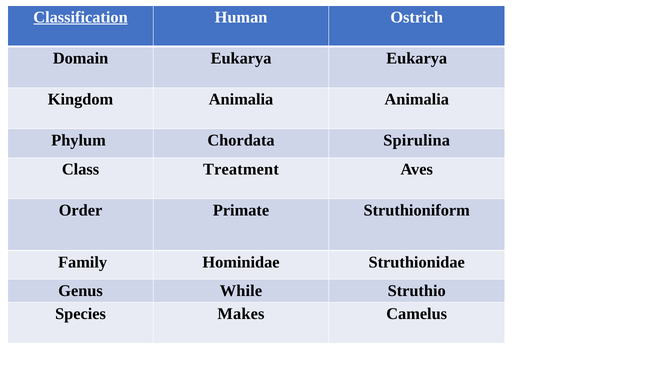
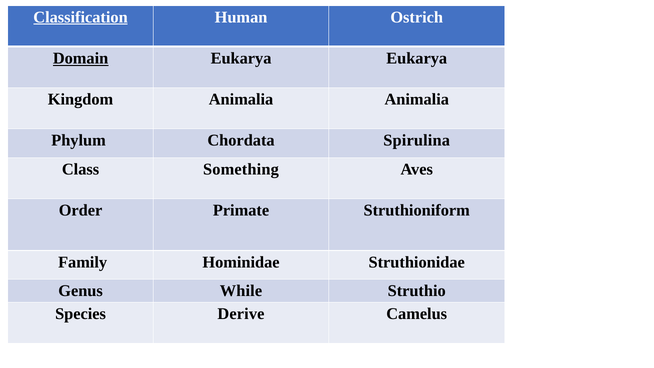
Domain underline: none -> present (81, 58)
Treatment: Treatment -> Something (241, 169)
Makes: Makes -> Derive (241, 314)
